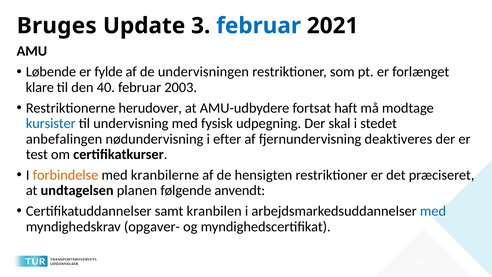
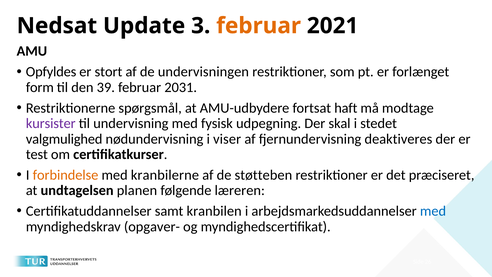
Bruges: Bruges -> Nedsat (57, 26)
februar colour: blue -> orange (259, 26)
Løbende: Løbende -> Opfyldes (51, 72)
fylde: fylde -> stort (108, 72)
klare: klare -> form (40, 87)
40: 40 -> 39 (106, 87)
2003: 2003 -> 2031 (181, 87)
herudover: herudover -> spørgsmål (150, 108)
kursister colour: blue -> purple (51, 123)
anbefalingen: anbefalingen -> valgmulighed (64, 139)
efter: efter -> viser (227, 139)
hensigten: hensigten -> støtteben (263, 175)
anvendt: anvendt -> læreren (240, 190)
